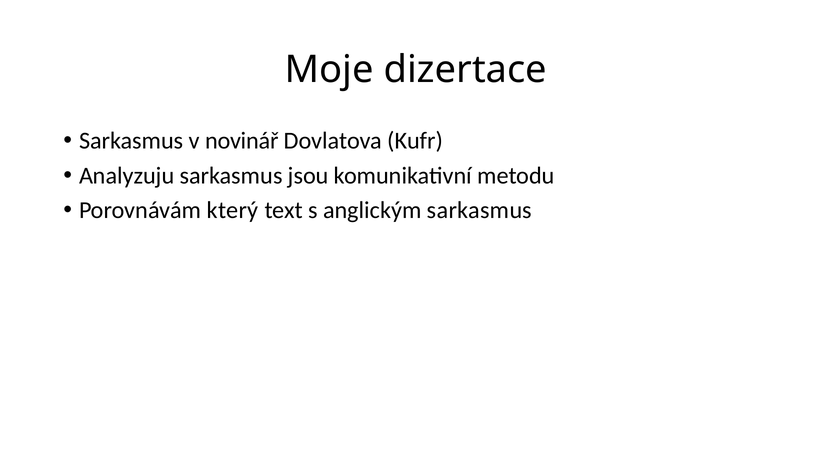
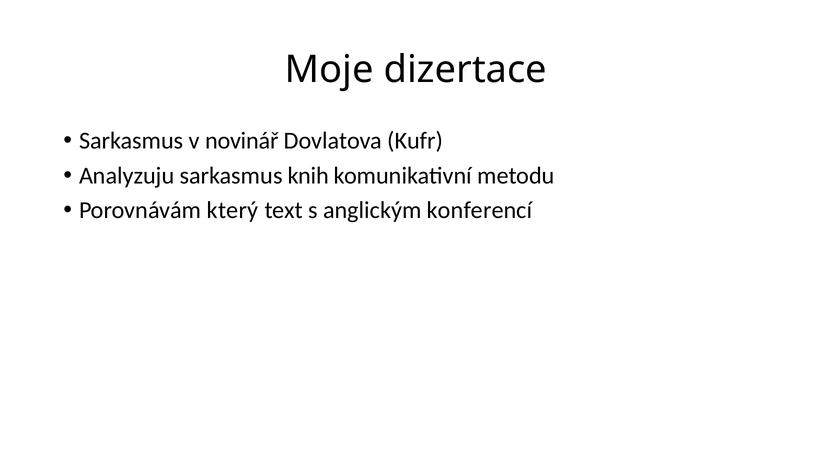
jsou: jsou -> knih (308, 176)
anglickým sarkasmus: sarkasmus -> konferencí (480, 210)
